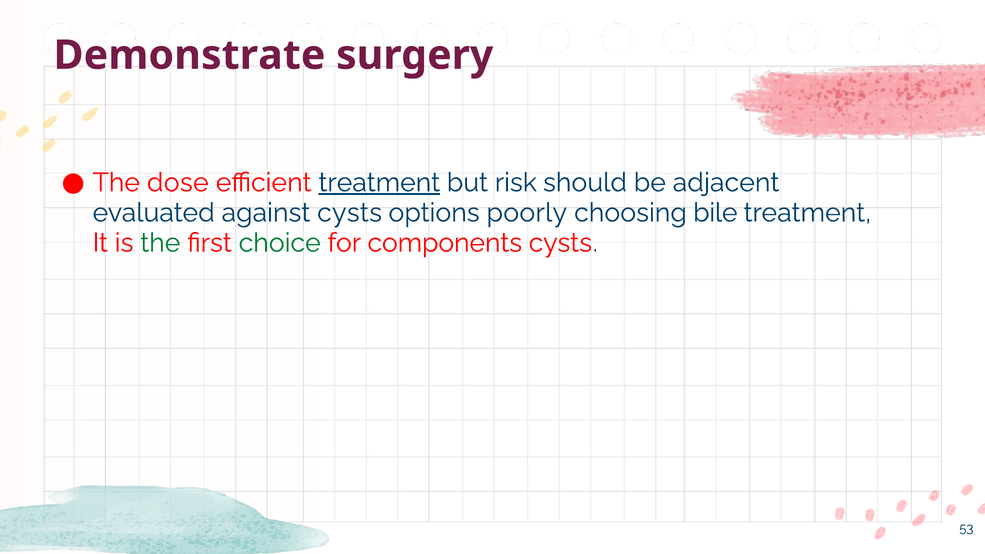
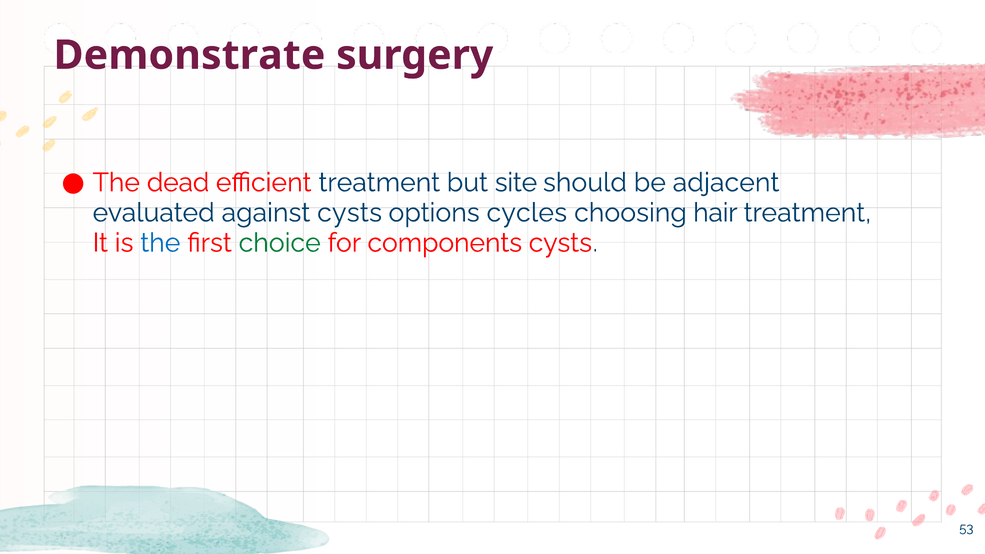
dose: dose -> dead (178, 183)
treatment underline: present -> none (379, 183)
risk: risk -> site (516, 183)
poorly: poorly -> cycles (527, 213)
bile: bile -> hair (715, 213)
the colour: green -> blue (160, 243)
